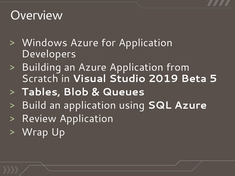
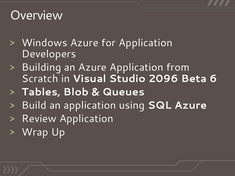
2019: 2019 -> 2096 (163, 79)
5: 5 -> 6 (213, 79)
